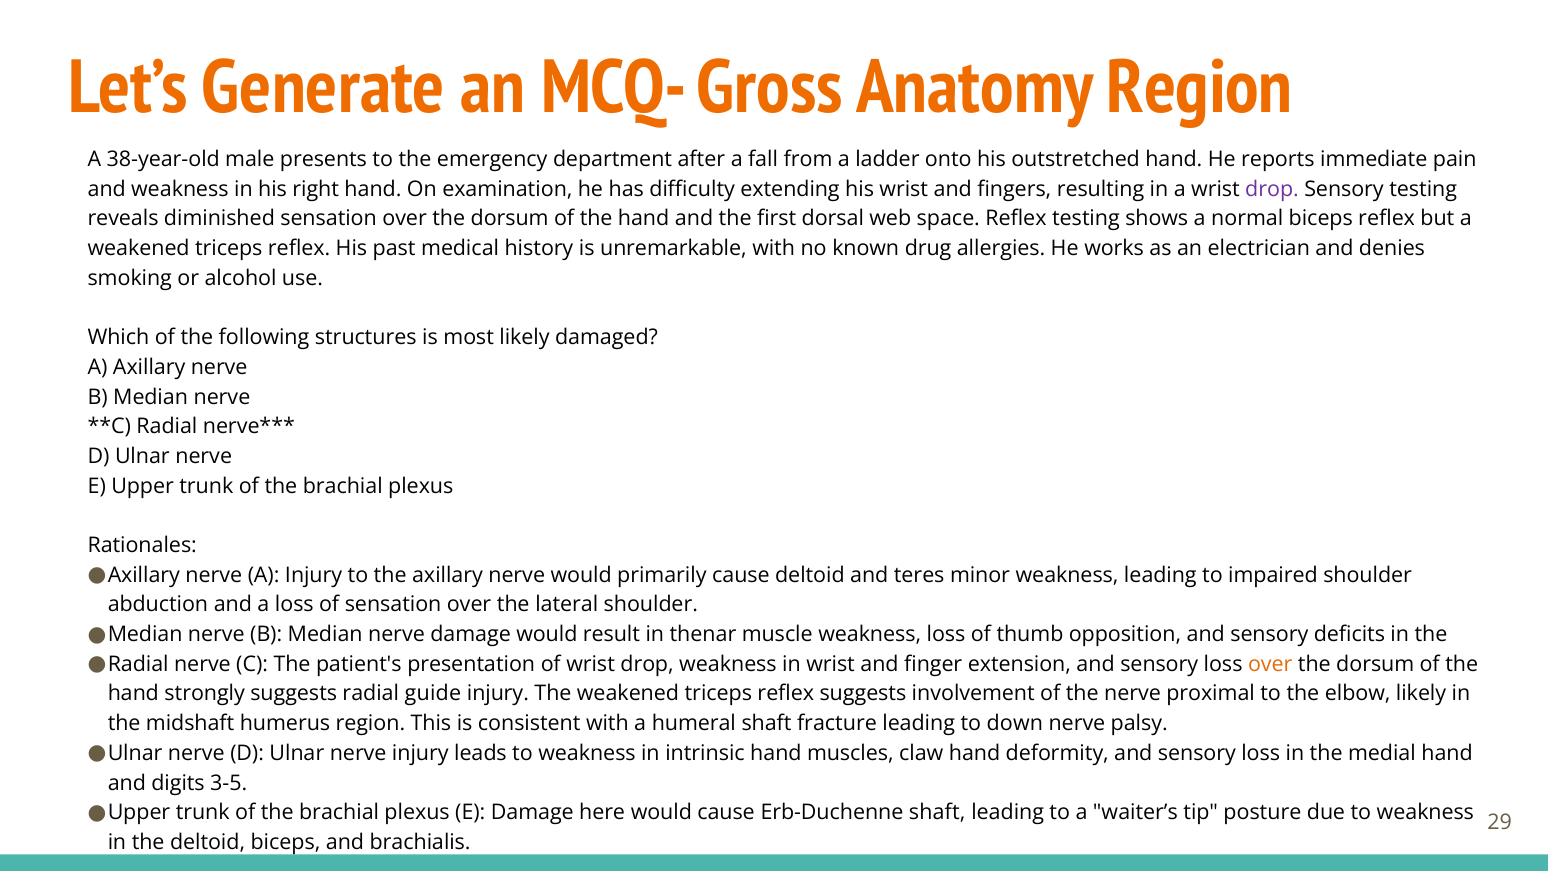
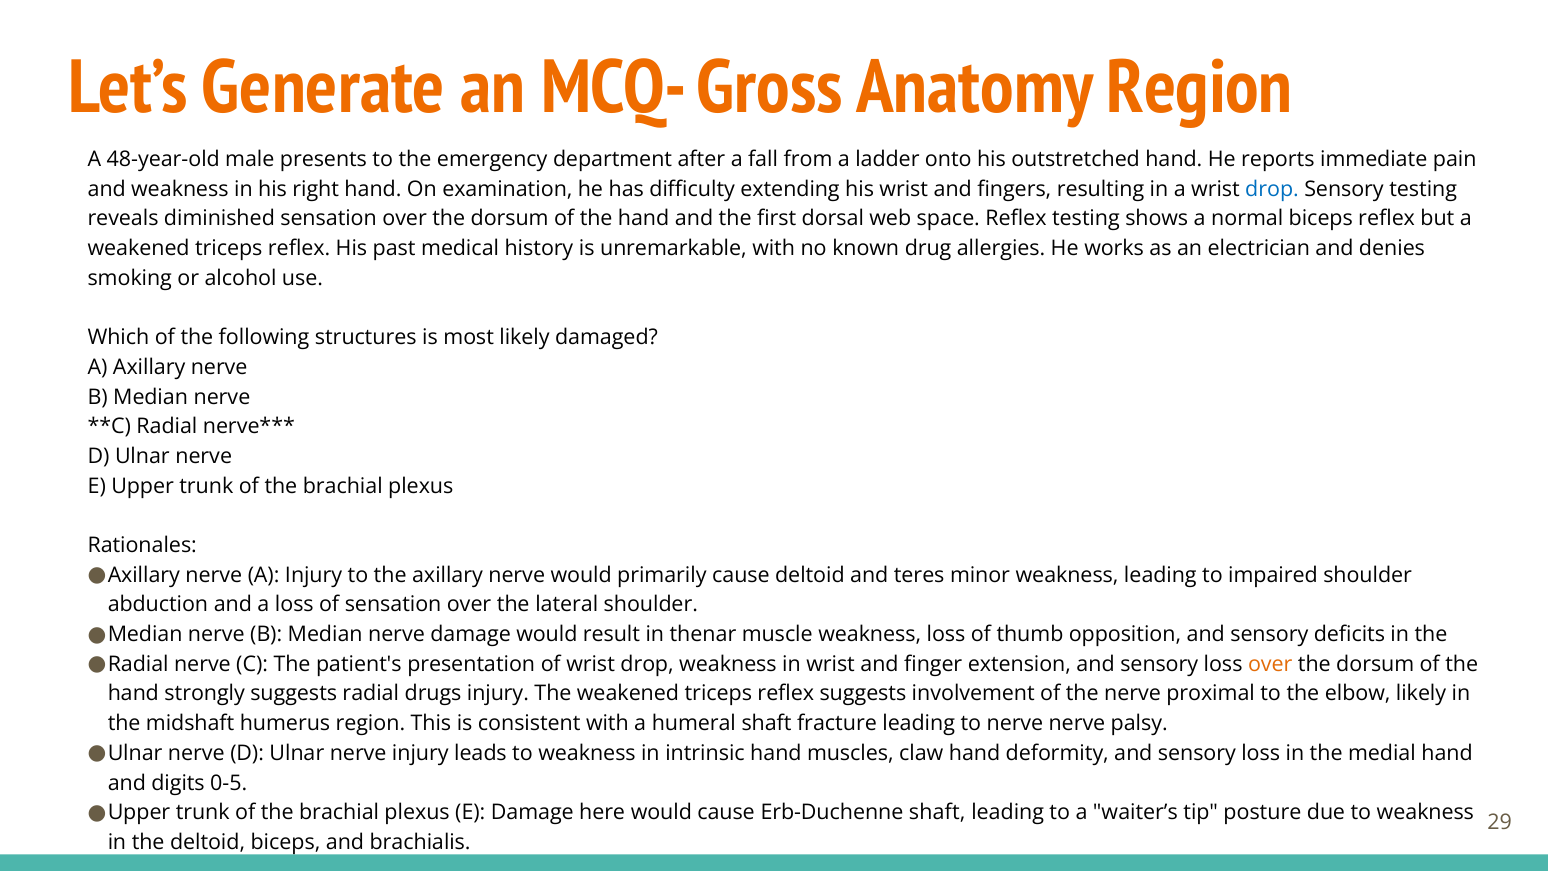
38-year-old: 38-year-old -> 48-year-old (163, 159)
drop colour: purple -> blue (1272, 189)
guide: guide -> drugs (433, 694)
to down: down -> nerve (1015, 723)
3-5: 3-5 -> 0-5 (229, 783)
